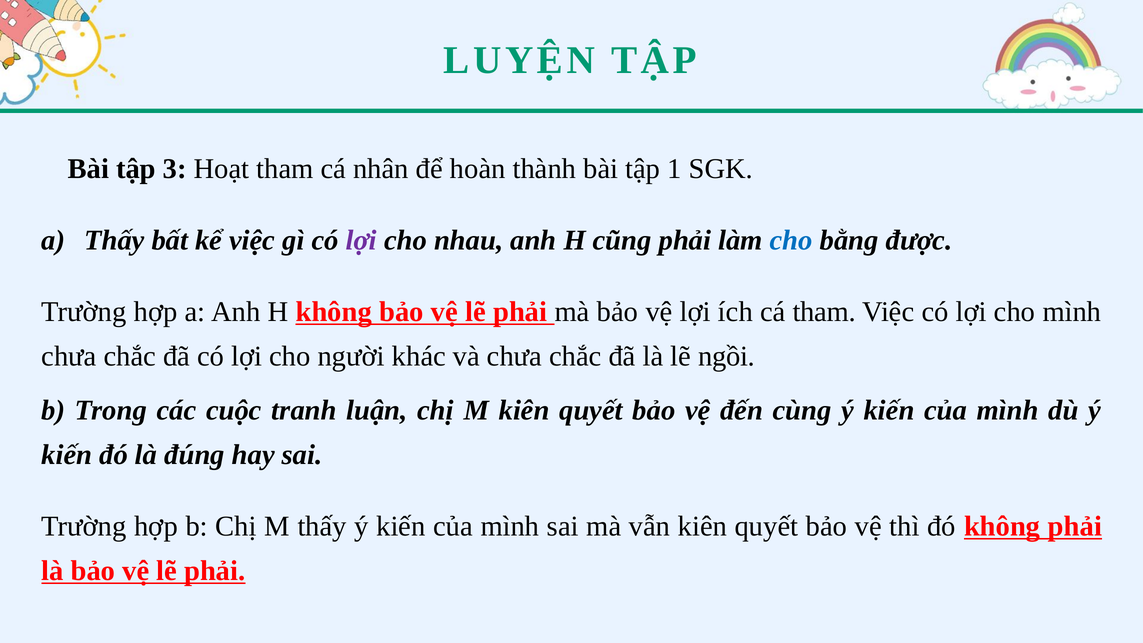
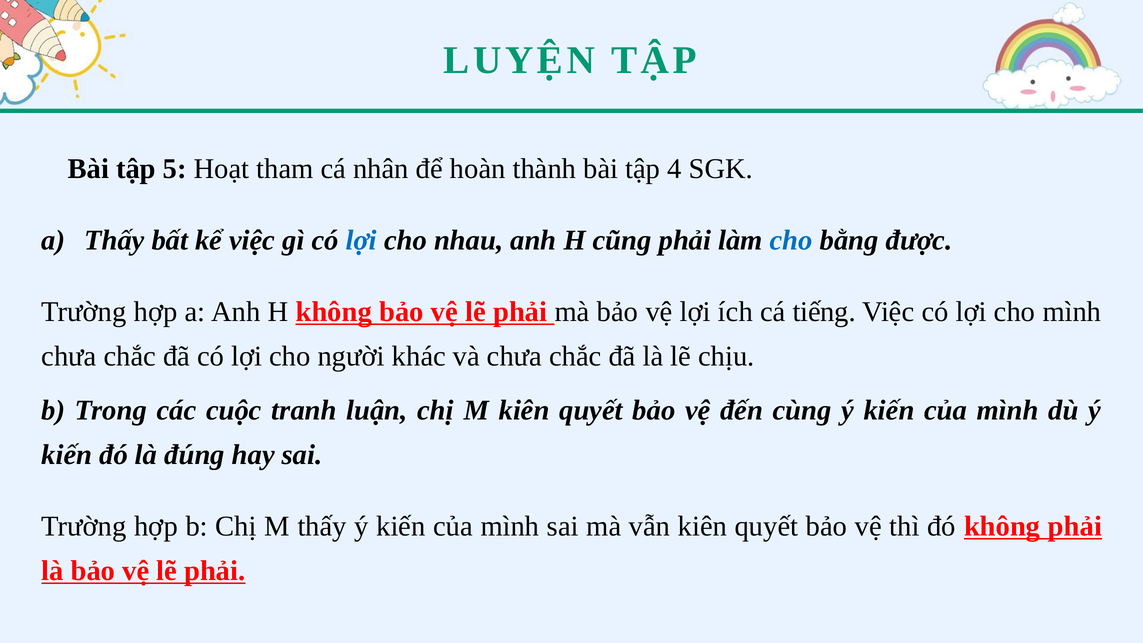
3: 3 -> 5 (175, 169)
1: 1 -> 4 (674, 169)
lợi colour: purple -> blue (361, 240)
cá tham: tham -> tiếng (824, 312)
ngồi: ngồi -> chịu (726, 356)
